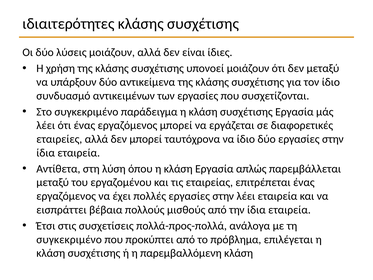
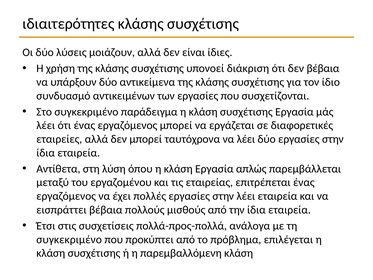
υπονοεί μοιάζουν: μοιάζουν -> διάκριση (248, 68)
δεν μεταξύ: μεταξύ -> βέβαια (323, 68)
να ίδιο: ίδιο -> λέει (246, 139)
